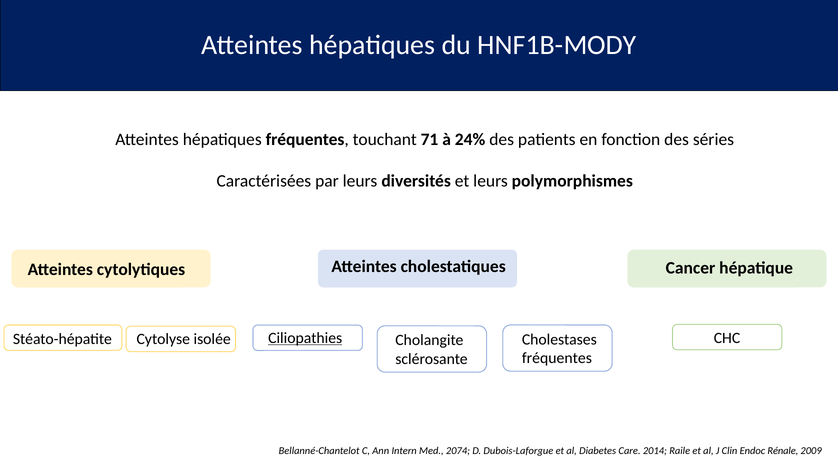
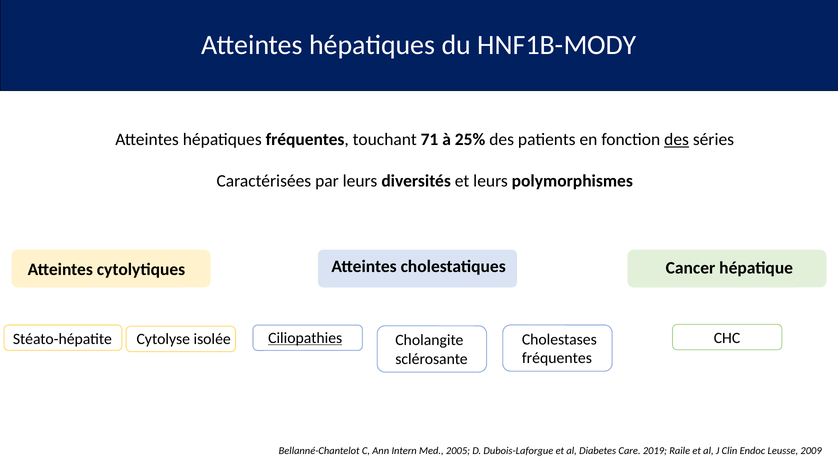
24%: 24% -> 25% (470, 139)
des underline: none -> present (677, 139)
2074: 2074 -> 2005 (458, 451)
2014: 2014 -> 2019 (655, 451)
Rénale: Rénale -> Leusse (783, 451)
